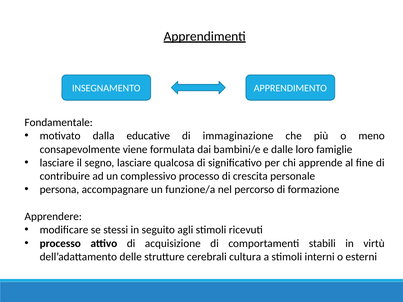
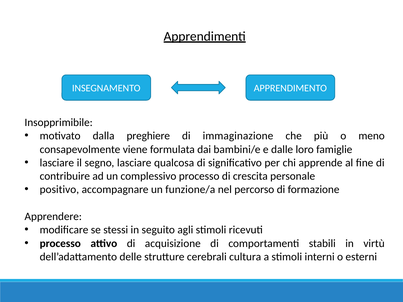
Fondamentale: Fondamentale -> Insopprimibile (59, 123)
educative: educative -> preghiere (148, 136)
persona: persona -> positivo (59, 190)
